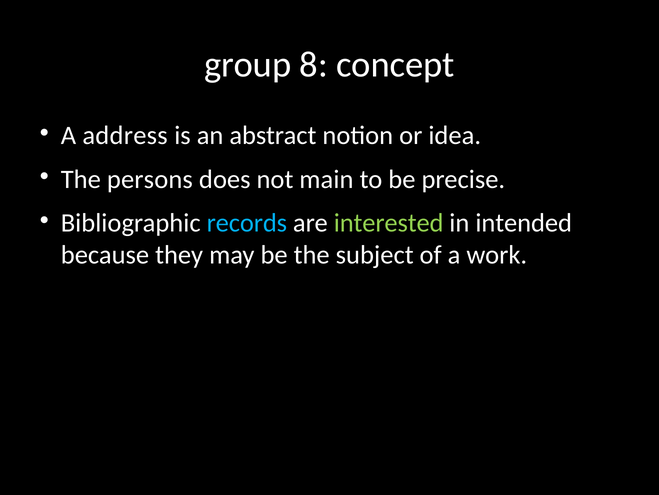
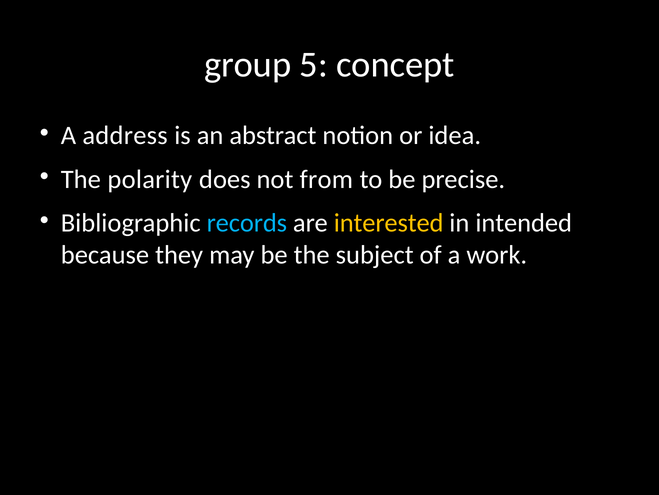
8: 8 -> 5 (314, 65)
persons: persons -> polarity (150, 179)
main: main -> from (326, 179)
interested colour: light green -> yellow (389, 223)
